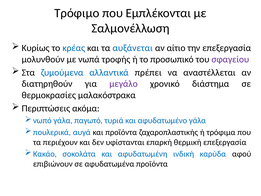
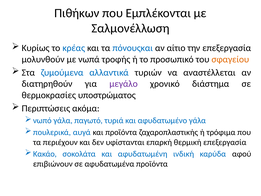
Τρόφιμο: Τρόφιμο -> Πιθήκων (77, 13)
αυξάνεται: αυξάνεται -> πόνουςκαι (133, 48)
σφαγείου colour: purple -> orange (230, 59)
πρέπει: πρέπει -> τυριών (148, 72)
μαλακόστρακα: μαλακόστρακα -> υποστρώματος (107, 95)
